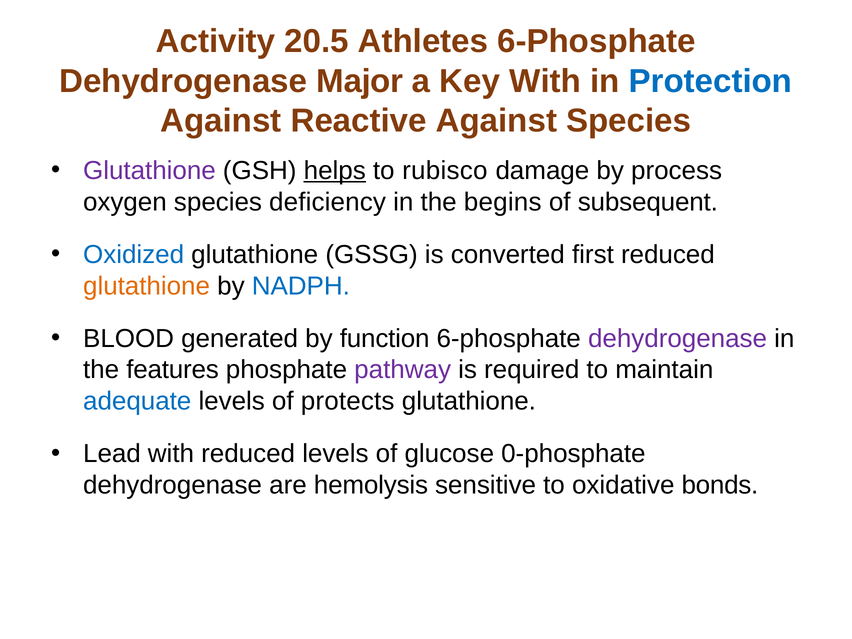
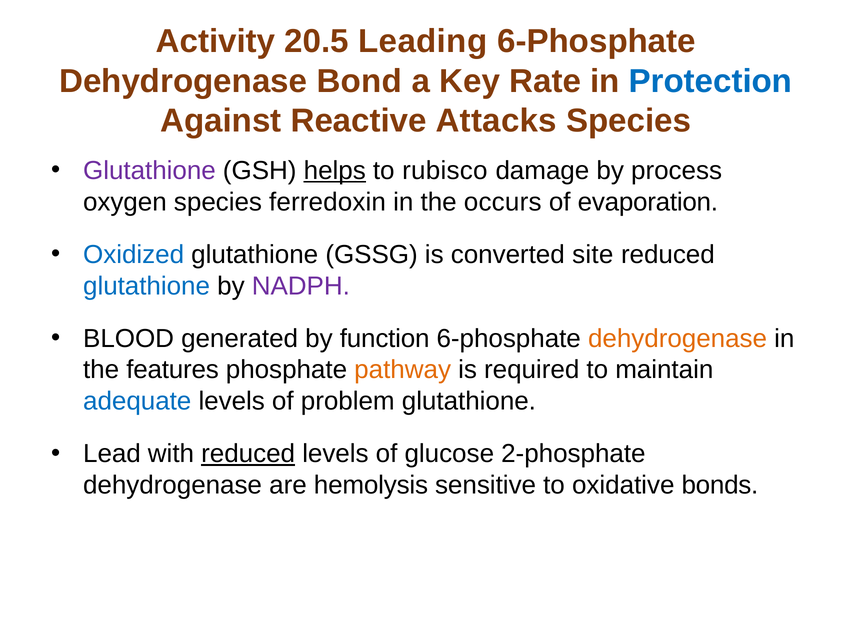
Athletes: Athletes -> Leading (423, 41)
Major: Major -> Bond (359, 81)
Key With: With -> Rate (545, 81)
Reactive Against: Against -> Attacks (496, 121)
deficiency: deficiency -> ferredoxin (328, 202)
begins: begins -> occurs (503, 202)
subsequent: subsequent -> evaporation (648, 202)
first: first -> site (593, 255)
glutathione colour: orange -> blue (147, 286)
NADPH colour: blue -> purple (301, 286)
dehydrogenase colour: purple -> orange (678, 339)
pathway colour: purple -> orange (403, 370)
protects: protects -> problem (348, 401)
reduced underline: none -> present (248, 454)
0-phosphate: 0-phosphate -> 2-phosphate (573, 454)
